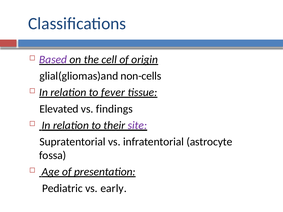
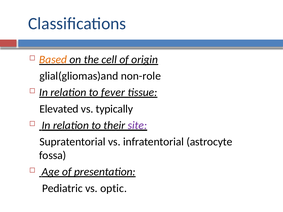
Based colour: purple -> orange (53, 60)
non-cells: non-cells -> non-role (141, 76)
findings: findings -> typically (114, 109)
early: early -> optic (114, 188)
